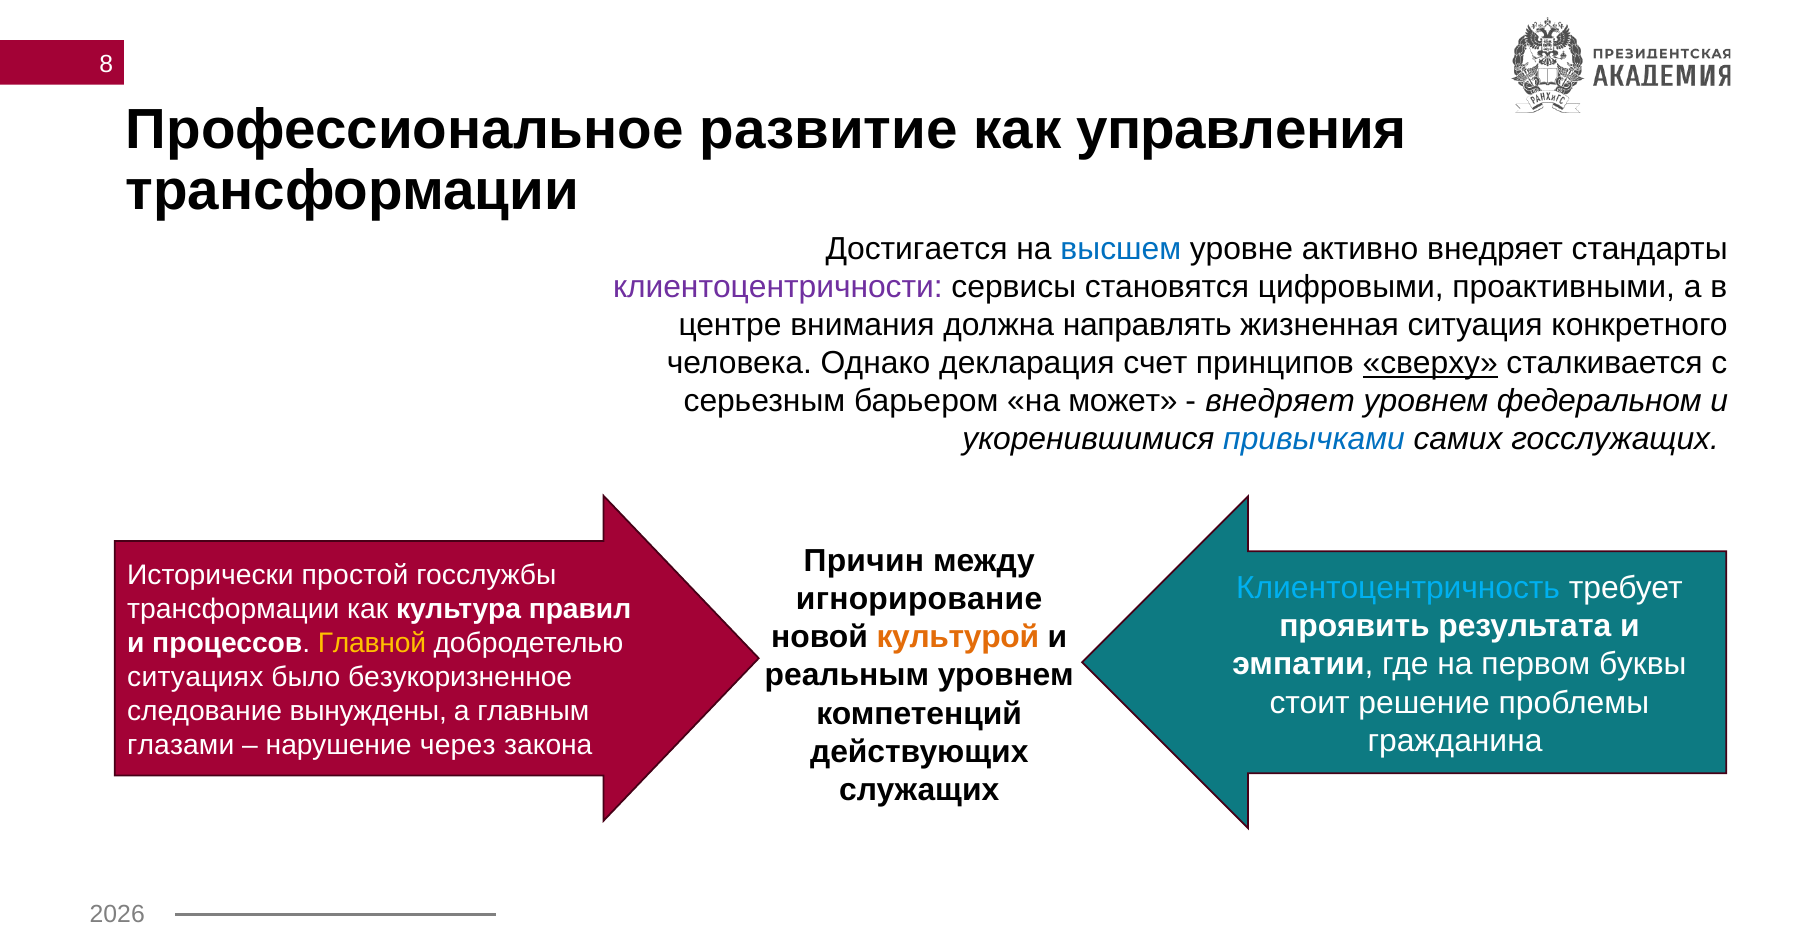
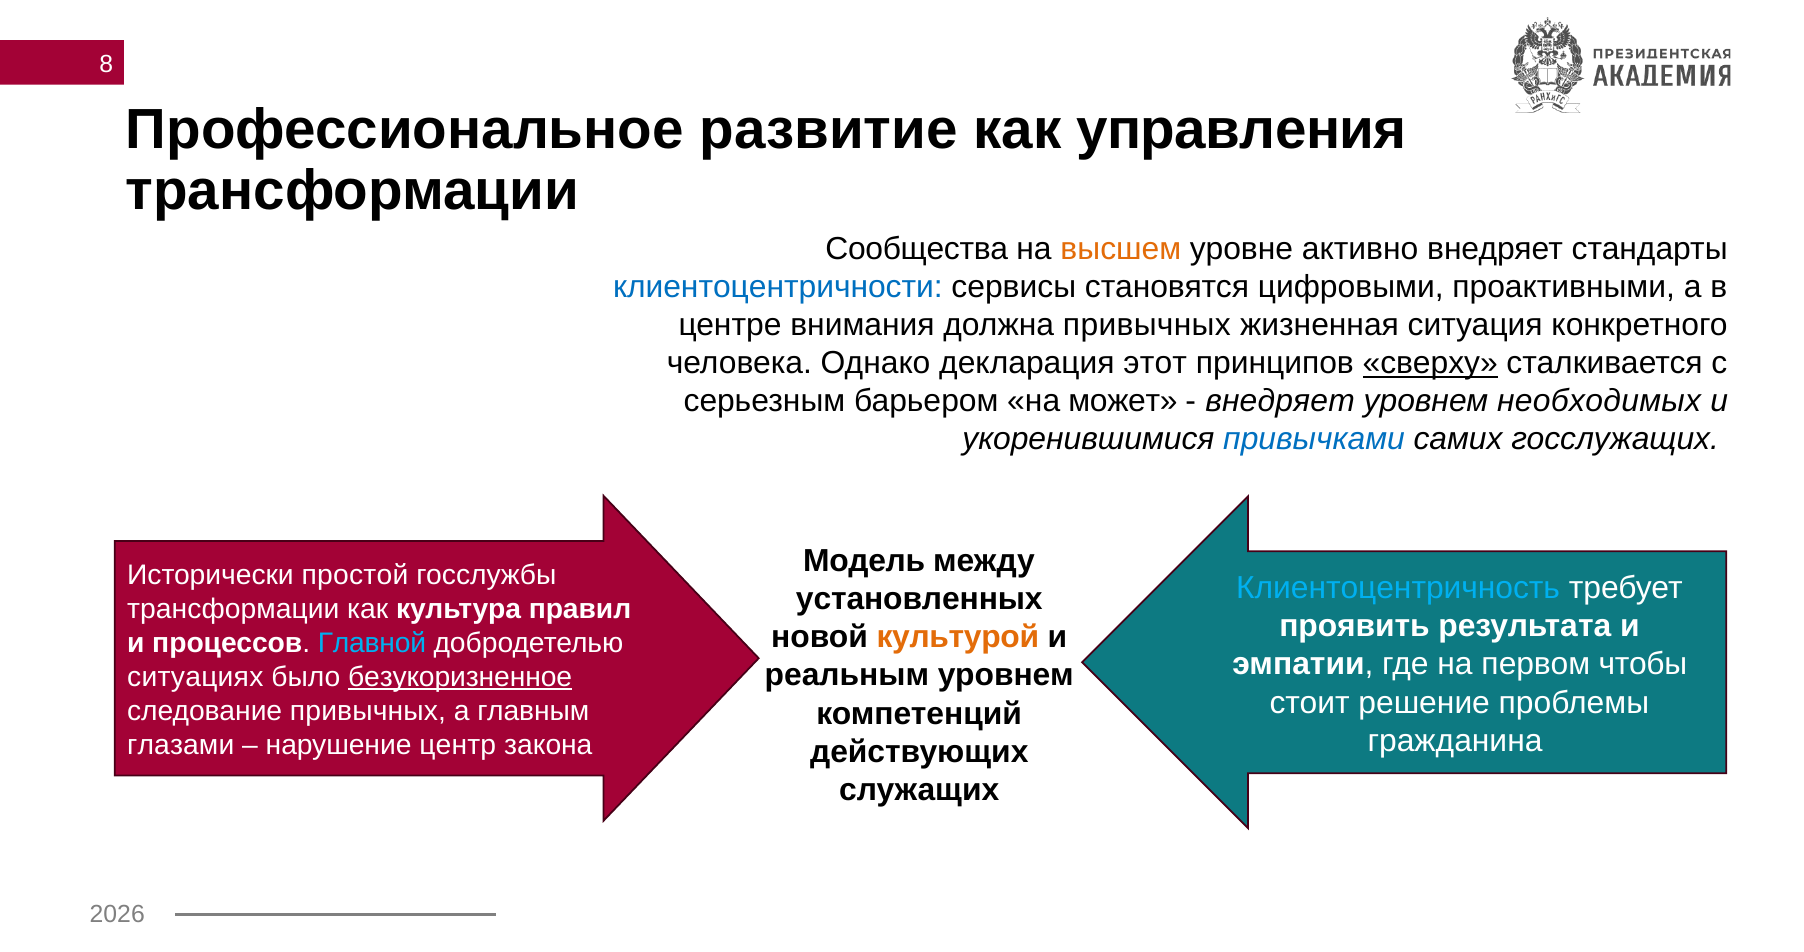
Достигается: Достигается -> Сообщества (917, 249)
высшем colour: blue -> orange (1121, 249)
клиентоцентричности colour: purple -> blue (778, 287)
должна направлять: направлять -> привычных (1147, 325)
счет: счет -> этот (1155, 363)
федеральном: федеральном -> необходимых (1599, 401)
Причин: Причин -> Модель (864, 561)
игнорирование: игнорирование -> установленных (919, 599)
Главной colour: yellow -> light blue (372, 643)
буквы: буквы -> чтобы (1643, 665)
безукоризненное underline: none -> present (460, 677)
следование вынуждены: вынуждены -> привычных (368, 711)
через: через -> центр (458, 745)
